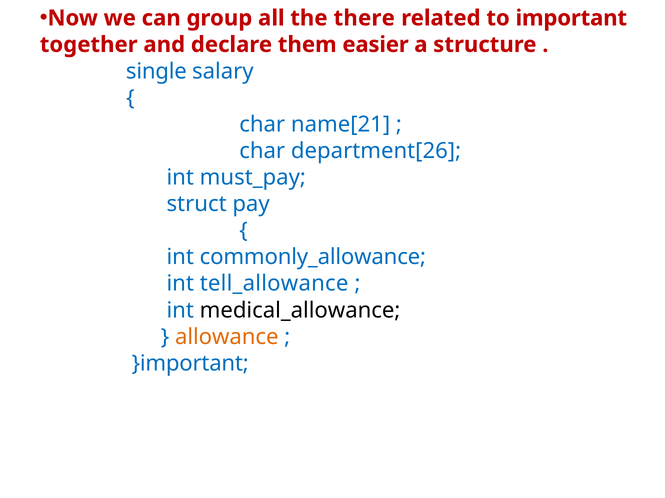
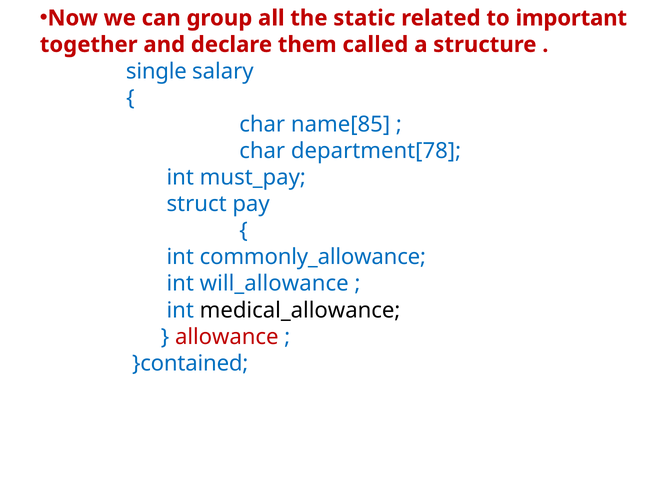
there: there -> static (364, 18)
easier: easier -> called (375, 45)
name[21: name[21 -> name[85 (341, 125)
department[26: department[26 -> department[78 (376, 151)
tell_allowance: tell_allowance -> will_allowance (274, 284)
allowance colour: orange -> red (227, 337)
}important: }important -> }contained (190, 364)
